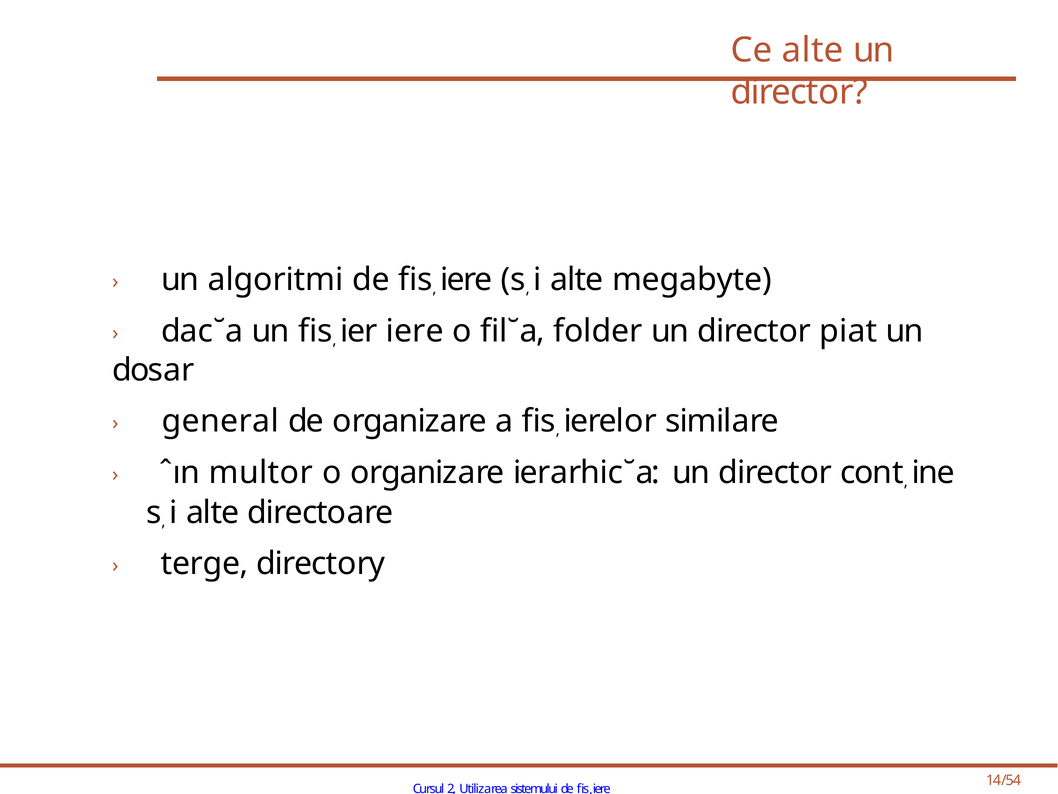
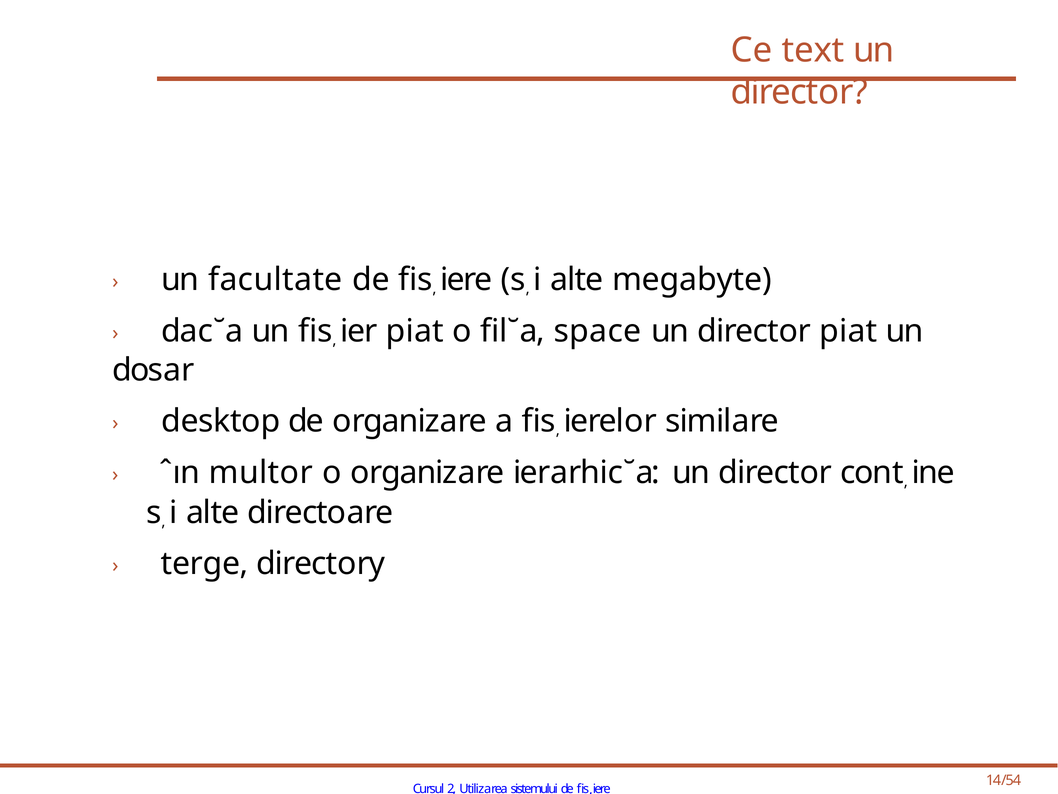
Ce alte: alte -> text (813, 50)
algoritmi: algoritmi -> facultate (275, 280)
ier iere: iere -> piat (415, 331)
folder: folder -> space (598, 331)
general: general -> desktop (221, 421)
